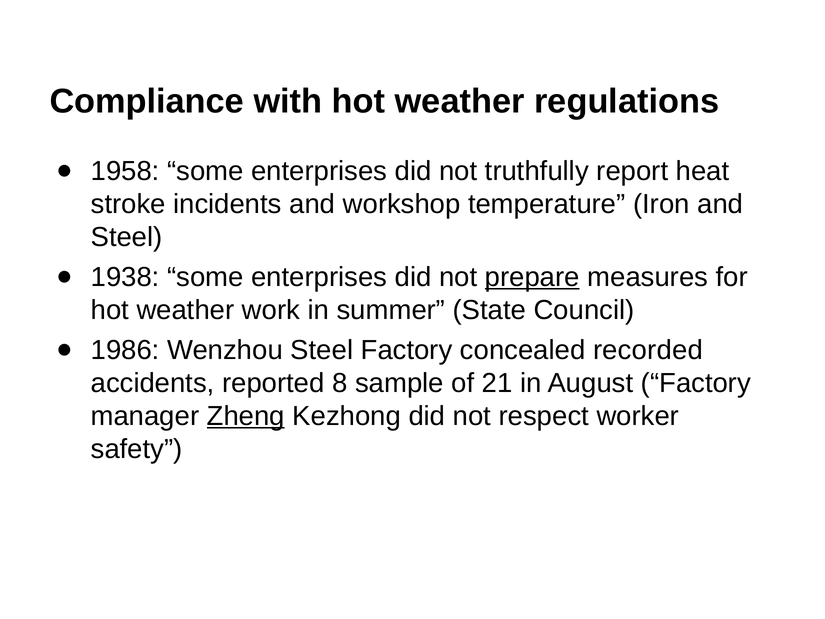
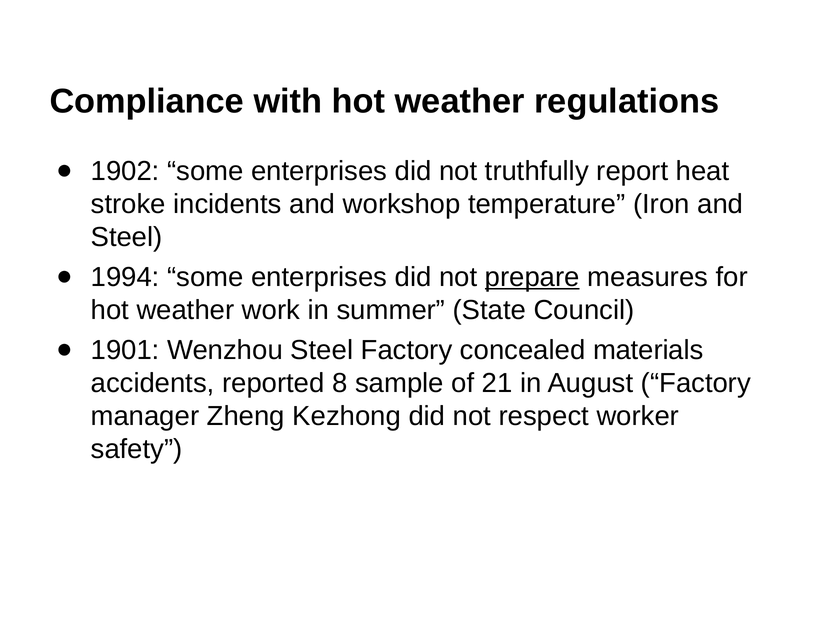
1958: 1958 -> 1902 (125, 171)
1938: 1938 -> 1994 (125, 277)
1986: 1986 -> 1901 (125, 350)
recorded: recorded -> materials (648, 350)
Zheng underline: present -> none (246, 416)
